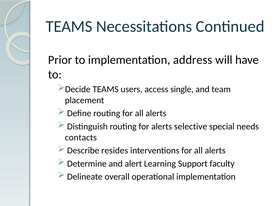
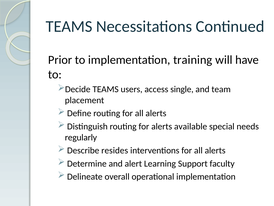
address: address -> training (193, 60)
selective: selective -> available (191, 126)
contacts: contacts -> regularly (81, 137)
